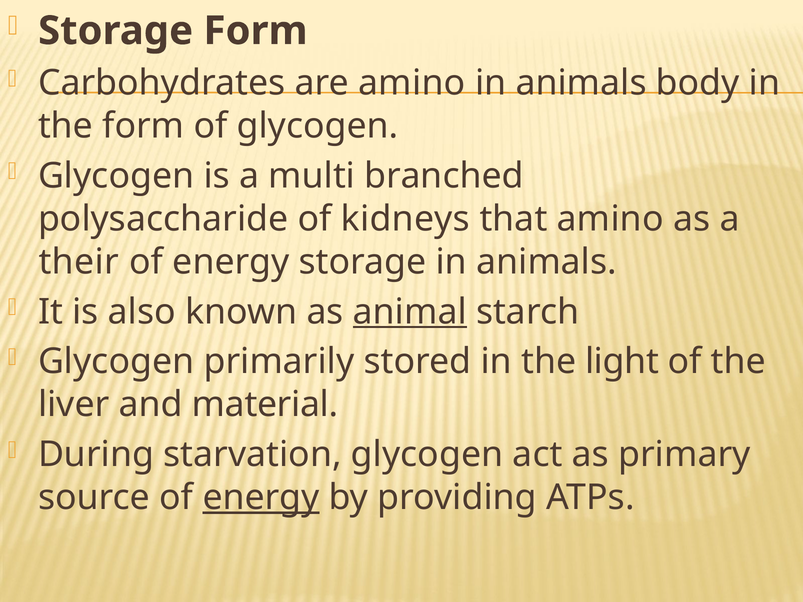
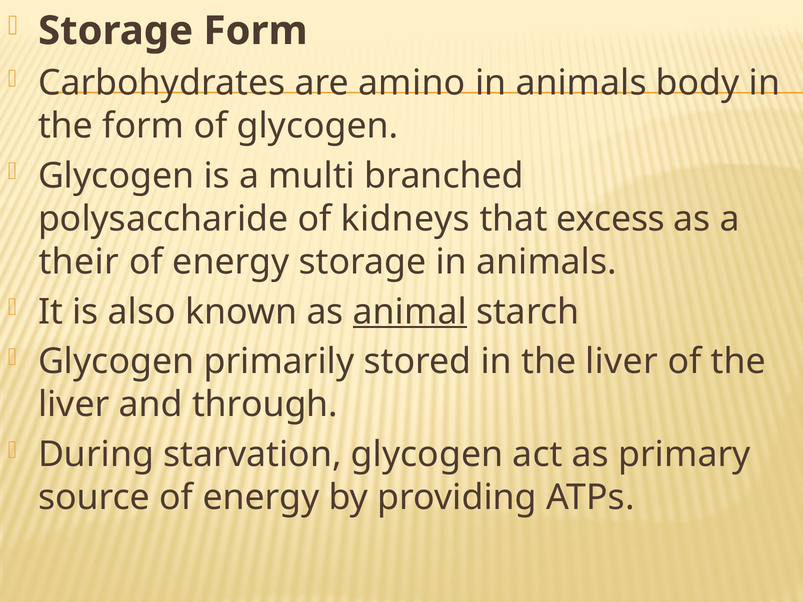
that amino: amino -> excess (611, 219)
in the light: light -> liver (622, 362)
material: material -> through (265, 405)
energy underline: present -> none (261, 498)
